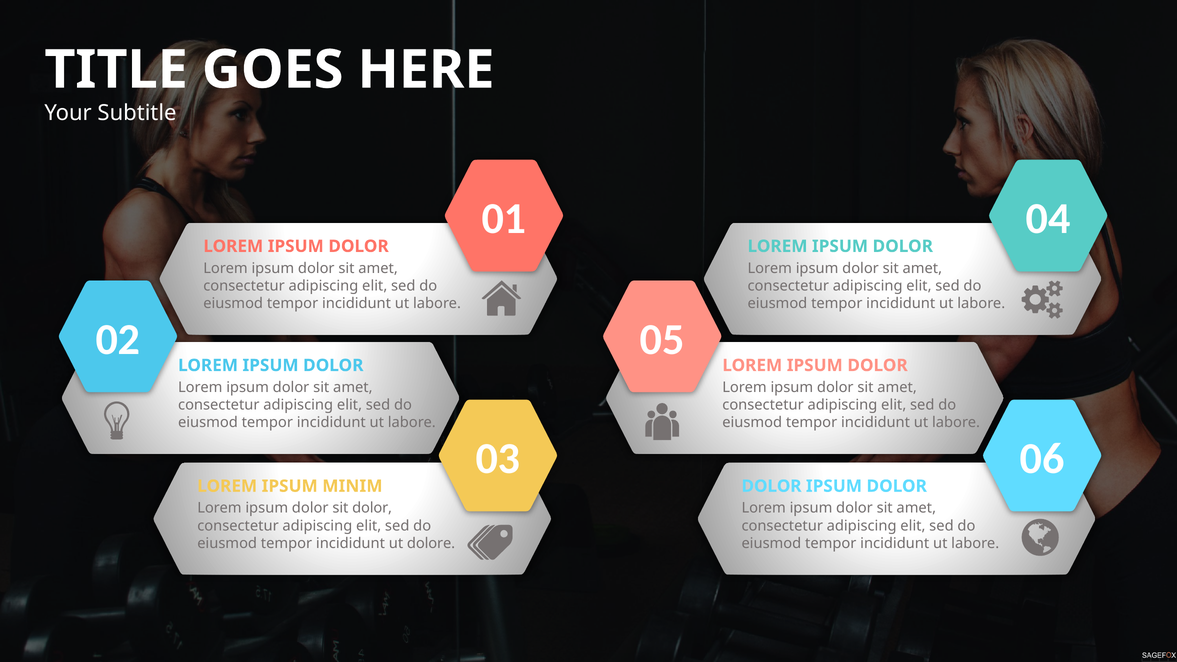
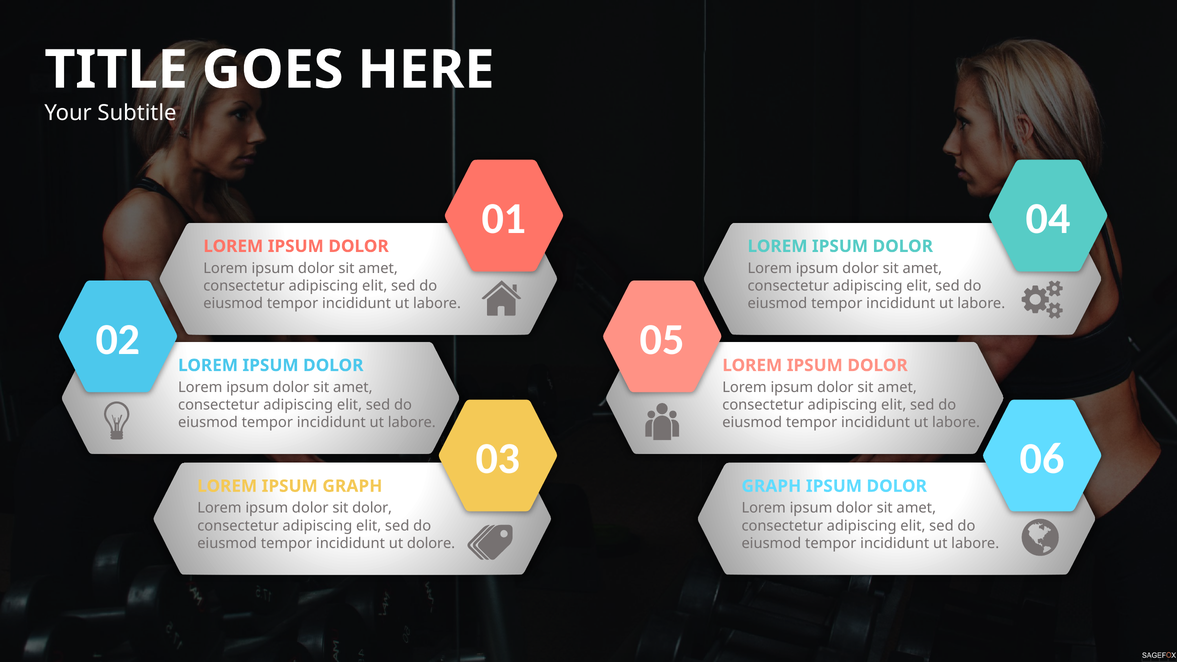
IPSUM MINIM: MINIM -> GRAPH (352, 486)
DOLOR: DOLOR -> GRAPH (771, 486)
